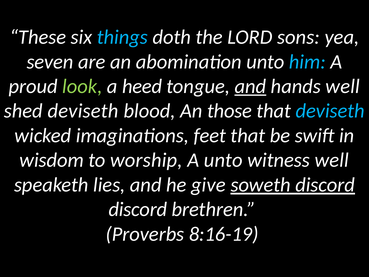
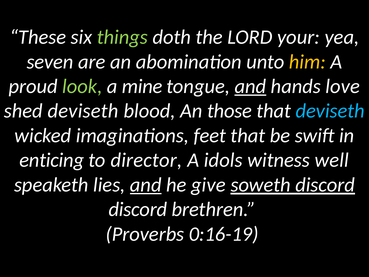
things colour: light blue -> light green (122, 37)
sons: sons -> your (298, 37)
him colour: light blue -> yellow (307, 62)
heed: heed -> mine (142, 86)
hands well: well -> love (343, 86)
wisdom: wisdom -> enticing (52, 160)
worship: worship -> director (146, 160)
A unto: unto -> idols (223, 160)
and underline: none -> present (146, 185)
8:16-19: 8:16-19 -> 0:16-19 (224, 234)
